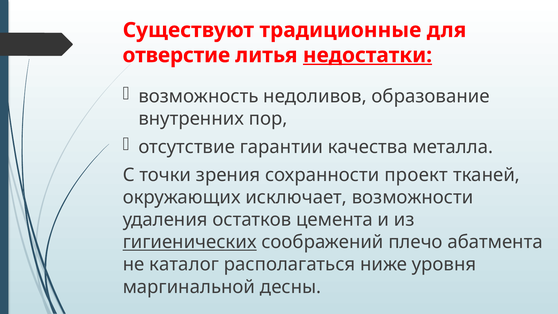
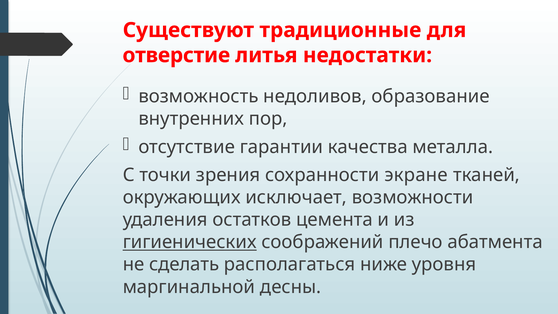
недостатки underline: present -> none (367, 55)
проект: проект -> экране (416, 175)
каталог: каталог -> сделать (184, 264)
